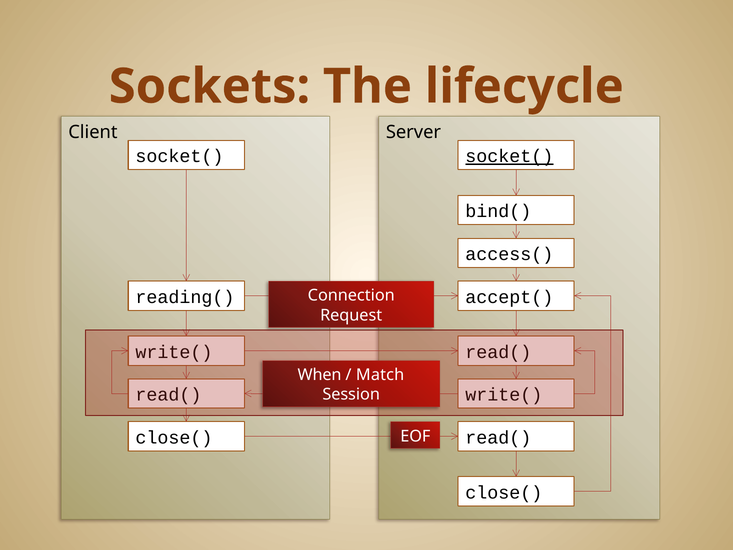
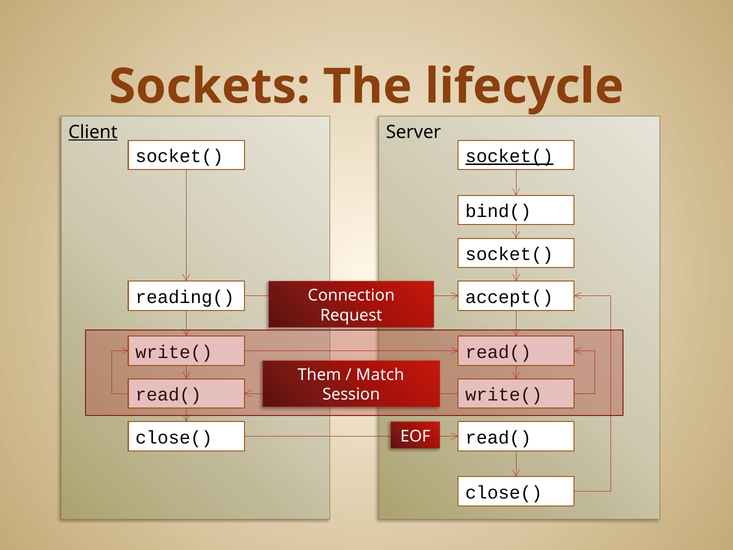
Client underline: none -> present (93, 132)
access(: access( -> socket( (509, 254)
When: When -> Them (319, 375)
